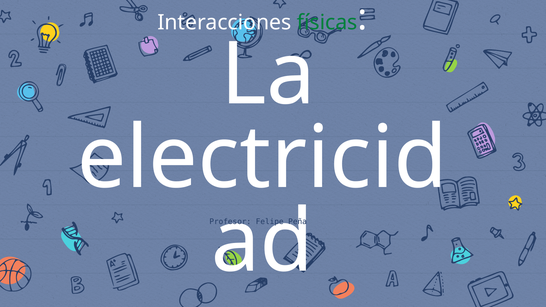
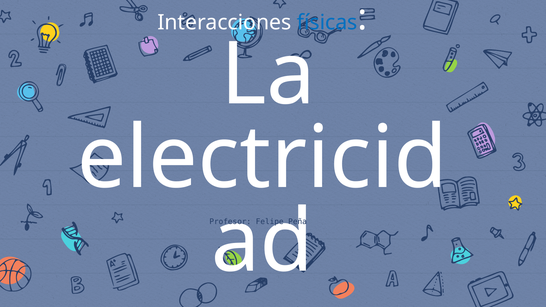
físicas colour: green -> blue (327, 22)
